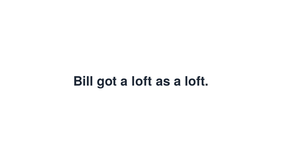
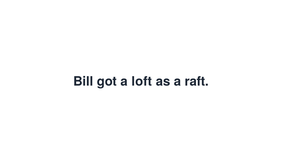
as a loft: loft -> raft (197, 81)
